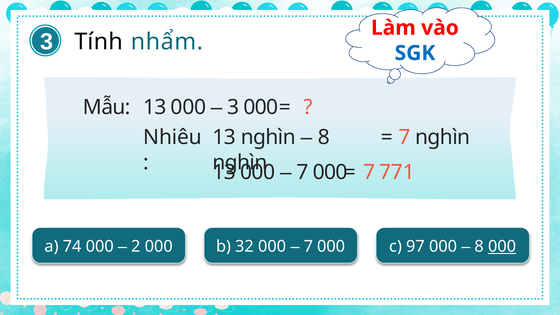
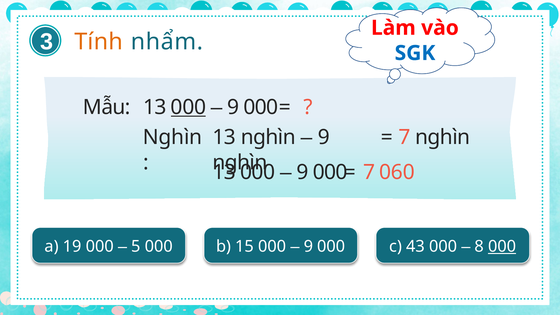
Tính colour: black -> orange (99, 42)
000 underline: none -> present (188, 107)
3: 3 -> 9 (233, 107)
Nhiêu: Nhiêu -> Nghìn (173, 137)
8: 8 -> 9 (324, 137)
7: 7 -> 9 (302, 172)
771: 771 -> 060 (397, 172)
74: 74 -> 19 (72, 246)
2: 2 -> 5 (136, 246)
32: 32 -> 15 (245, 246)
7: 7 -> 9 (308, 246)
97: 97 -> 43 (416, 246)
